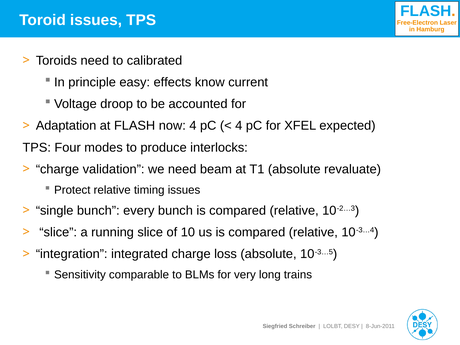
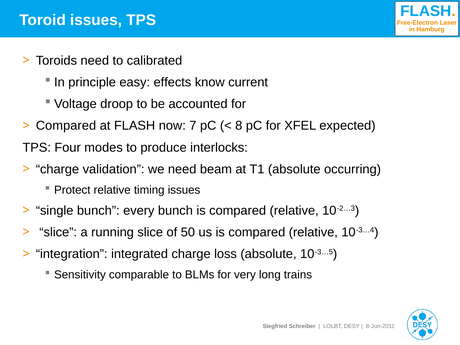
Adaptation: Adaptation -> Compared (66, 126)
now 4: 4 -> 7 (193, 126)
4: 4 -> 8 (239, 126)
revaluate: revaluate -> occurring (353, 169)
10: 10 -> 50 (188, 232)
